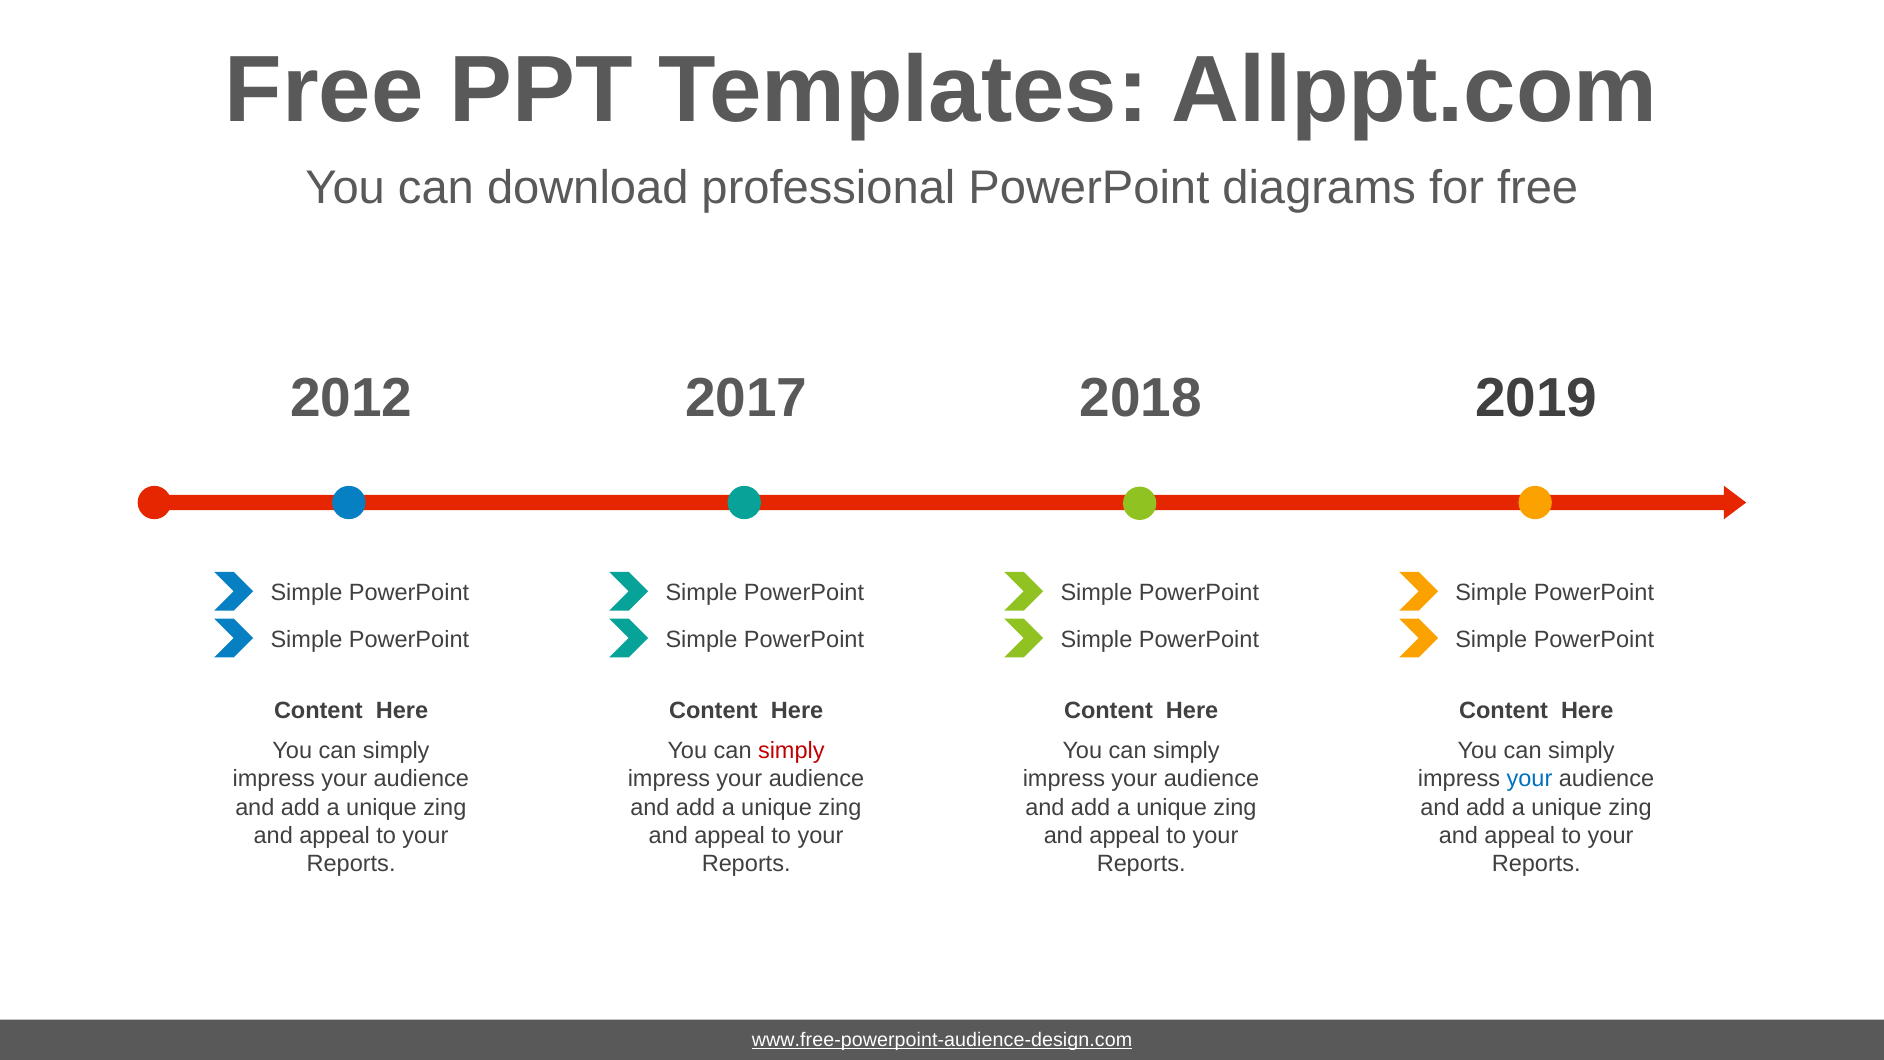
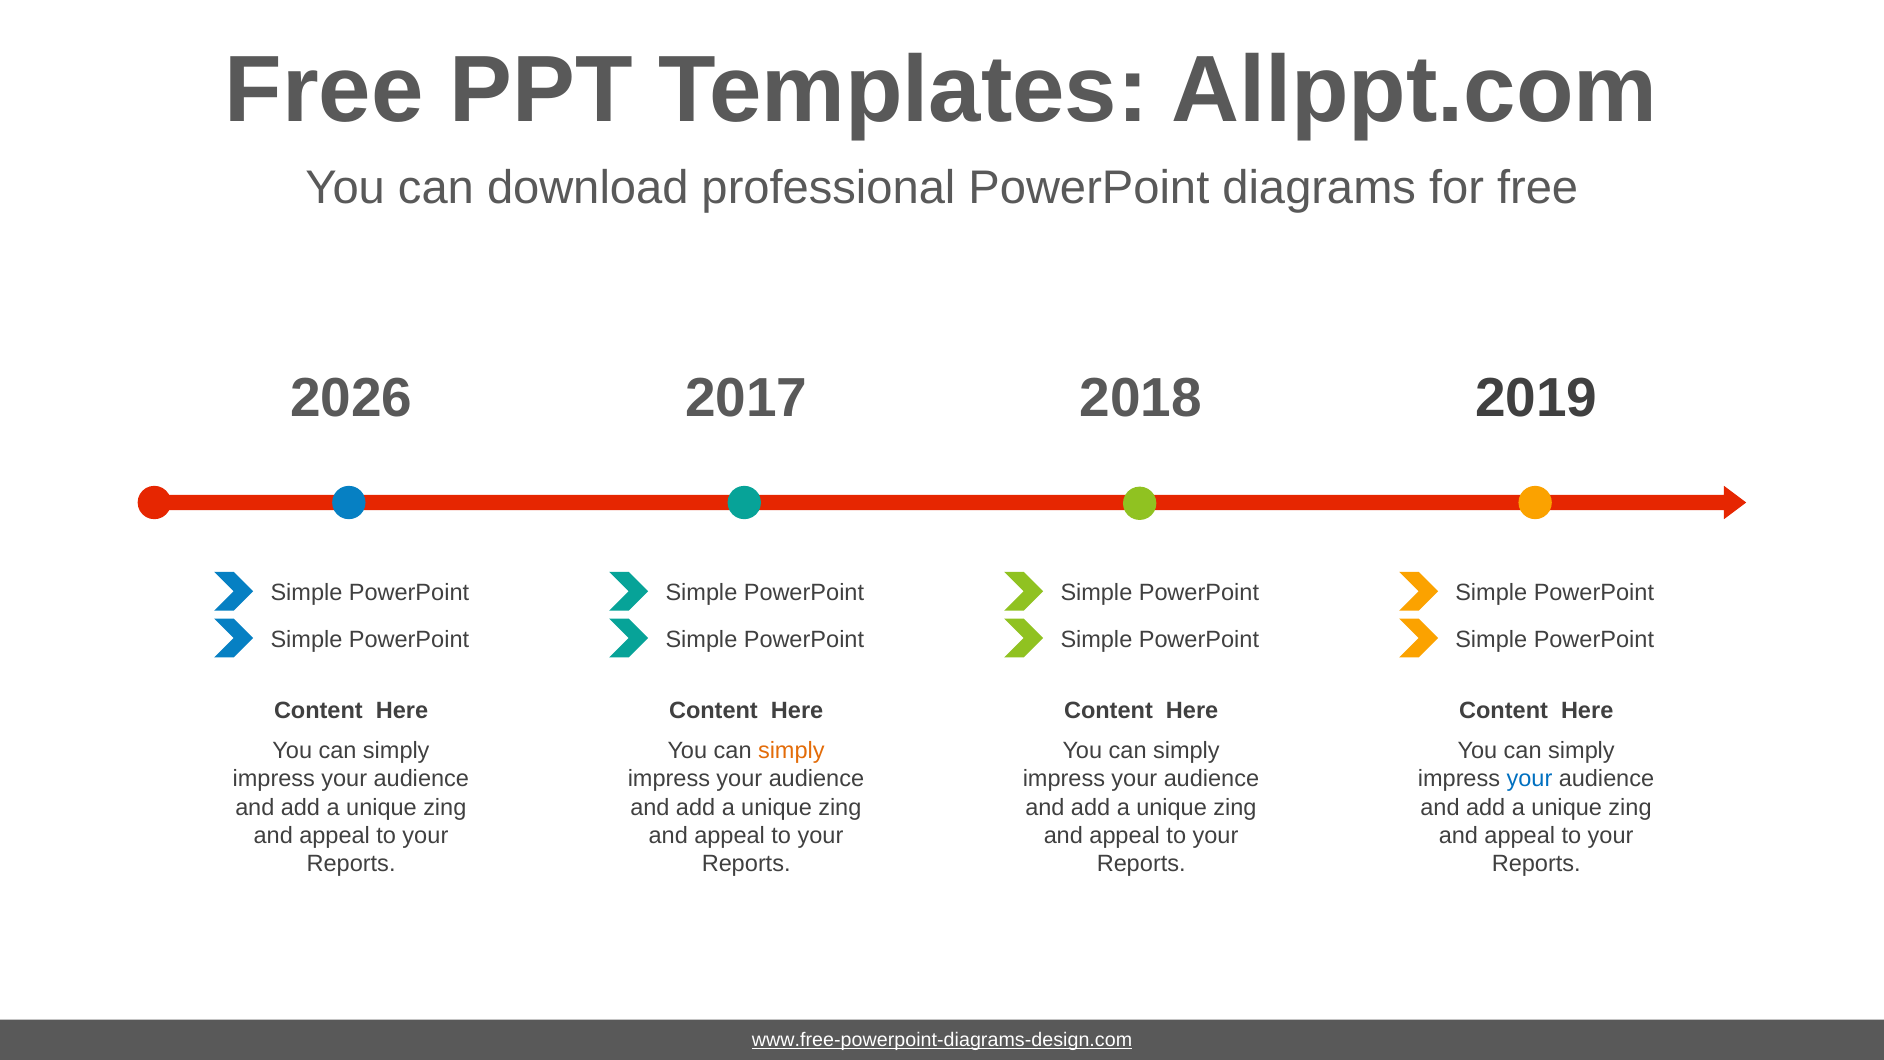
2012: 2012 -> 2026 (351, 398)
simply colour: red -> orange (791, 751)
www.free-powerpoint-audience-design.com: www.free-powerpoint-audience-design.com -> www.free-powerpoint-diagrams-design.com (942, 1040)
